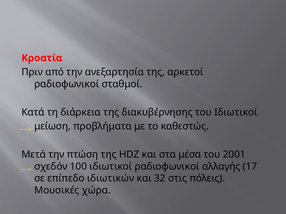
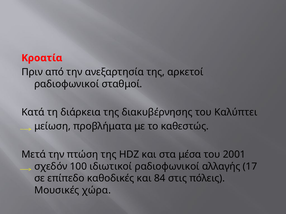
του Ιδιωτικοί: Ιδιωτικοί -> Καλύπτει (236, 112)
ιδιωτικών: ιδιωτικών -> καθοδικές (111, 179)
32: 32 -> 84 (160, 179)
